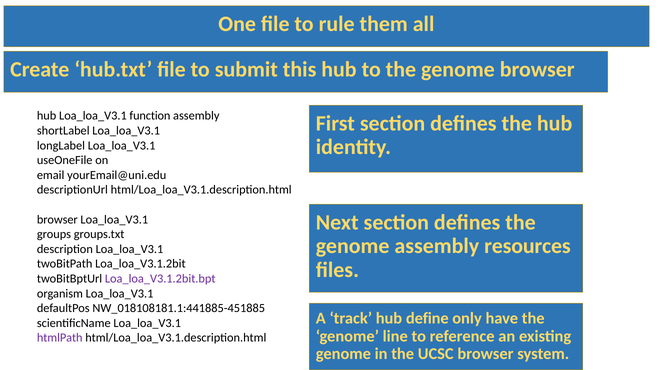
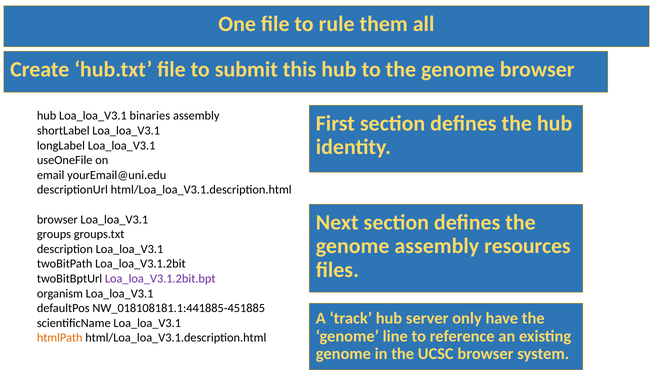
function: function -> binaries (150, 116)
define: define -> server (427, 319)
htmlPath colour: purple -> orange (60, 338)
